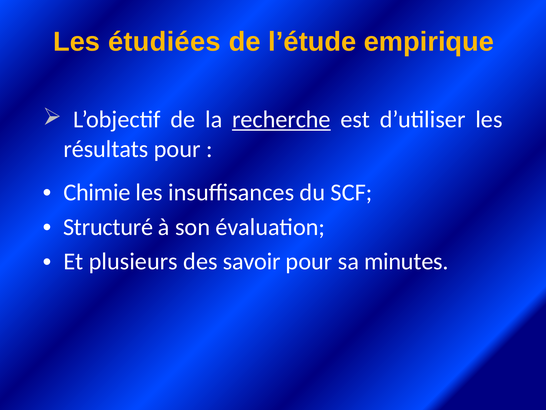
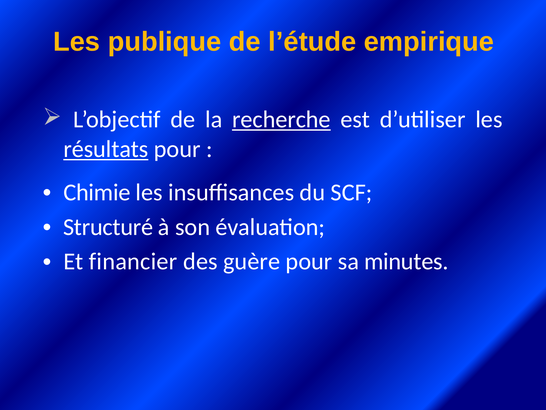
étudiées: étudiées -> publique (165, 42)
résultats underline: none -> present (106, 149)
plusieurs: plusieurs -> financier (133, 261)
savoir: savoir -> guère (252, 261)
